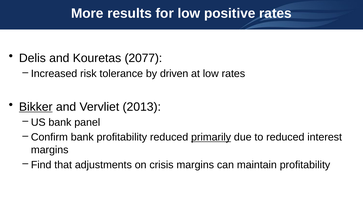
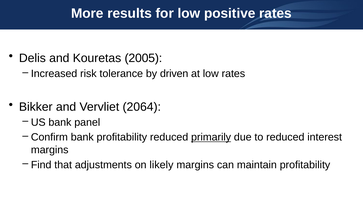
2077: 2077 -> 2005 (143, 58)
Bikker underline: present -> none (36, 107)
2013: 2013 -> 2064 (142, 107)
crisis: crisis -> likely (161, 165)
